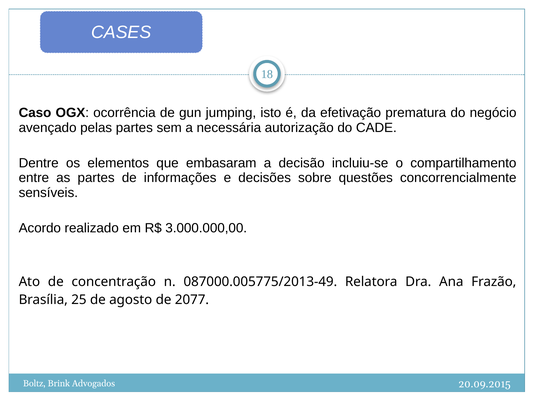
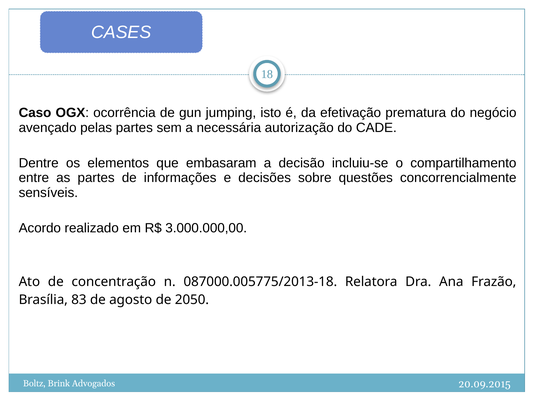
087000.005775/2013-49: 087000.005775/2013-49 -> 087000.005775/2013-18 (260, 281)
25: 25 -> 83 (79, 299)
2077: 2077 -> 2050 (192, 299)
